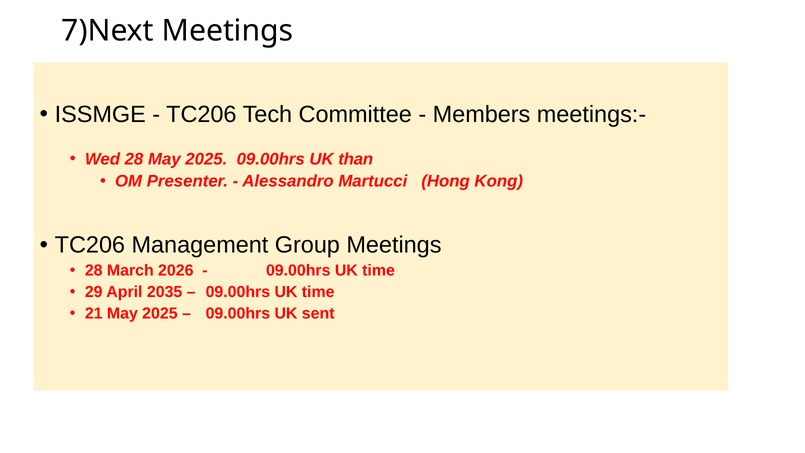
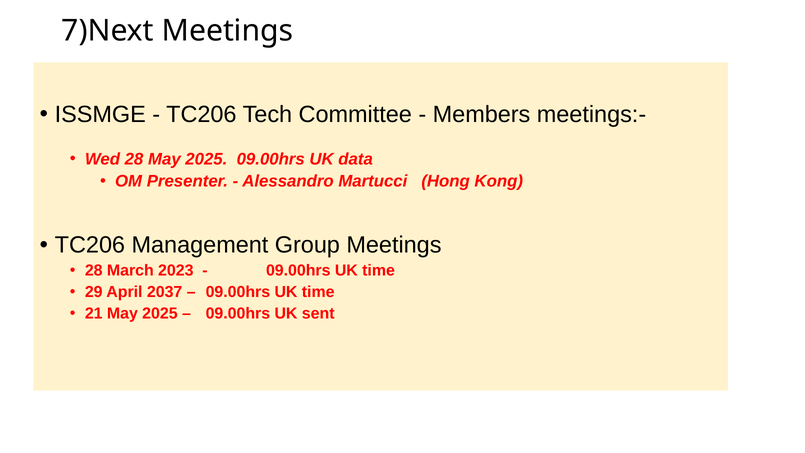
than: than -> data (356, 159)
2026: 2026 -> 2023 (176, 271)
2035: 2035 -> 2037 (165, 292)
